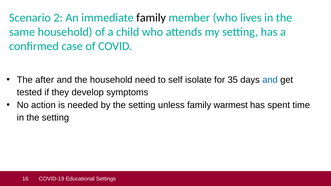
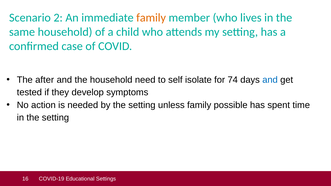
family colour: black -> orange (151, 18)
35: 35 -> 74 (233, 80)
warmest: warmest -> possible (231, 105)
